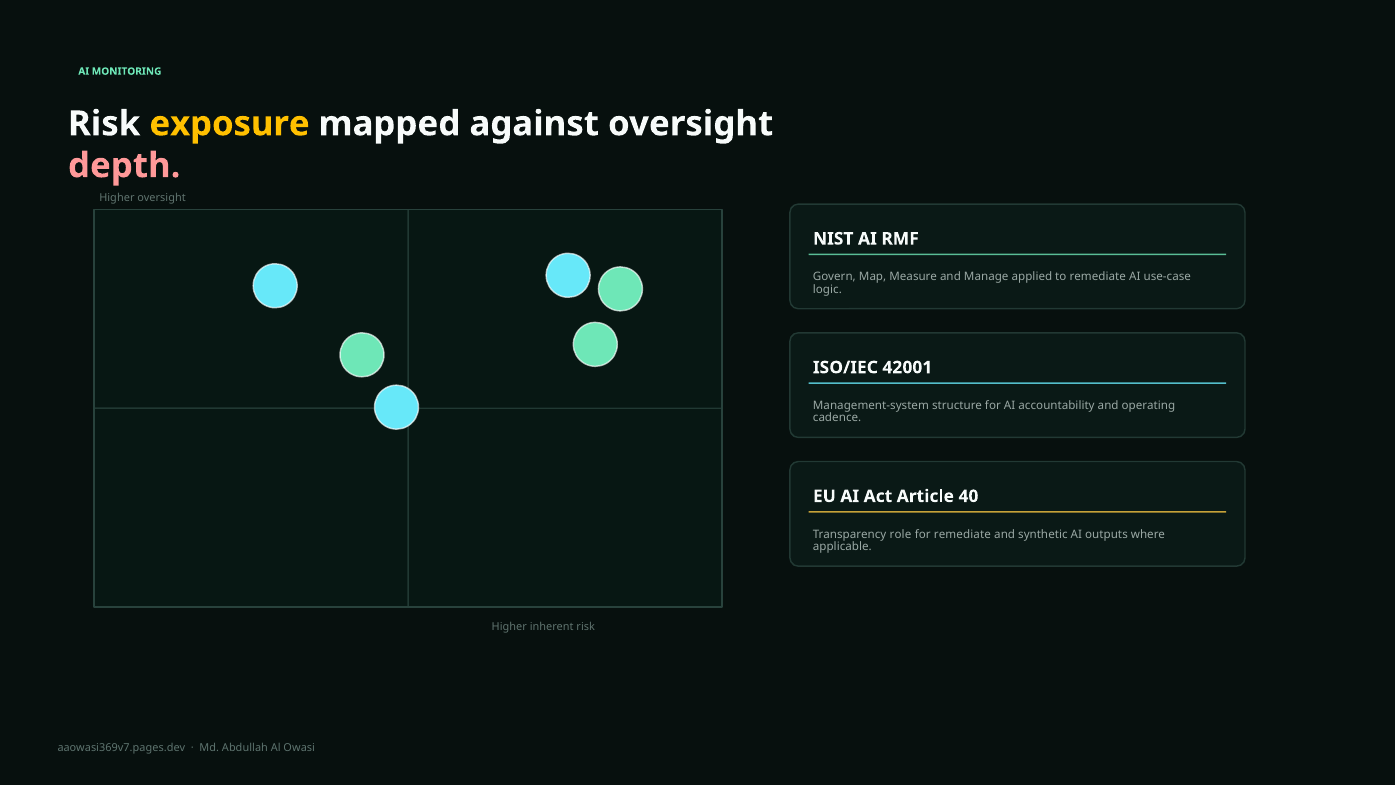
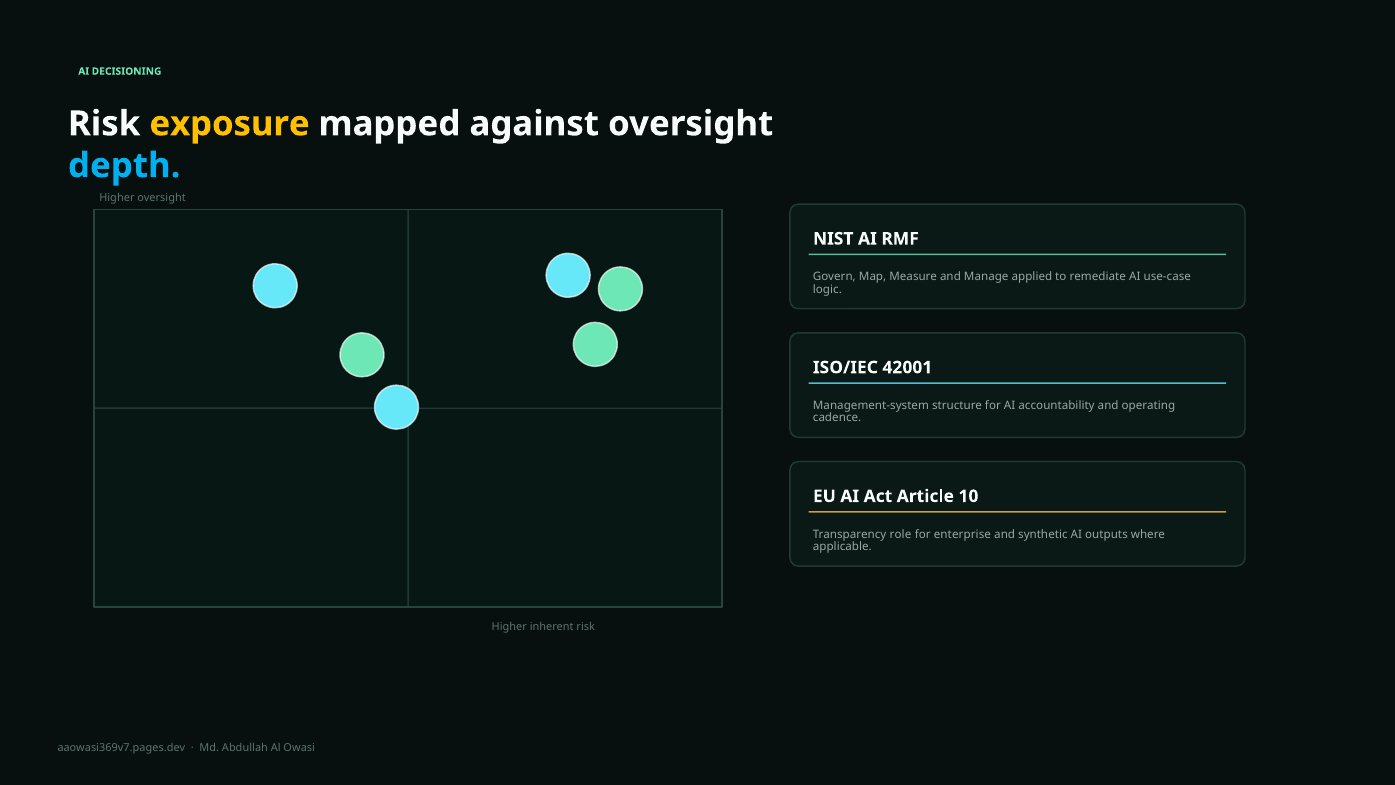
MONITORING: MONITORING -> DECISIONING (127, 71)
depth colour: pink -> light blue (124, 166)
40: 40 -> 10 (968, 496)
for remediate: remediate -> enterprise (962, 534)
